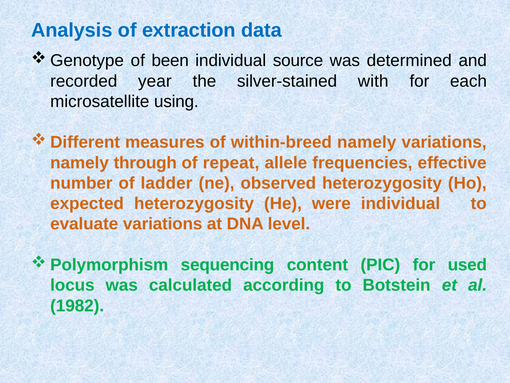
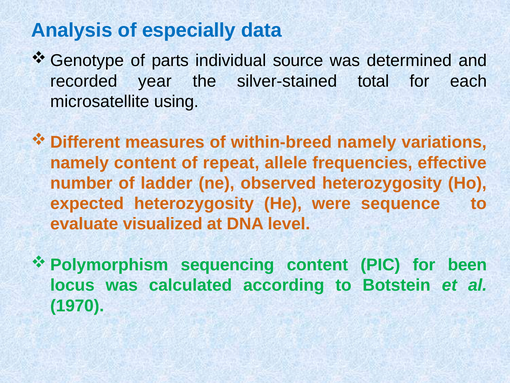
extraction: extraction -> especially (189, 30)
been: been -> parts (170, 61)
with: with -> total (373, 81)
namely through: through -> content (145, 163)
were individual: individual -> sequence (400, 203)
evaluate variations: variations -> visualized (163, 224)
used: used -> been (467, 265)
1982: 1982 -> 1970 (77, 305)
